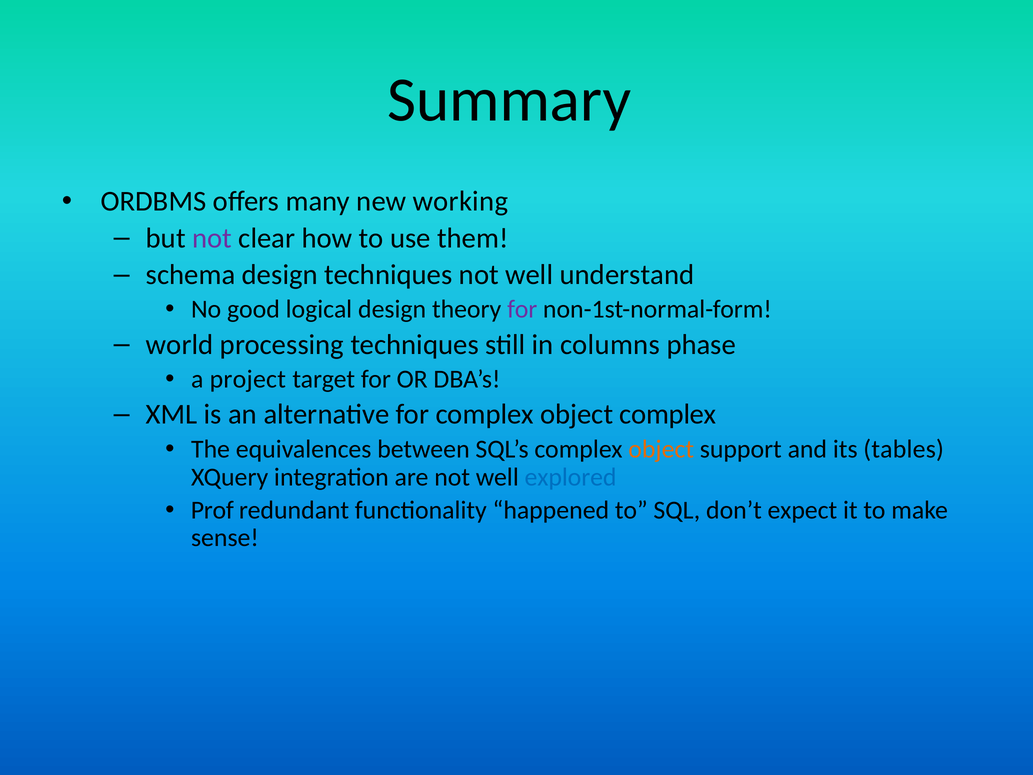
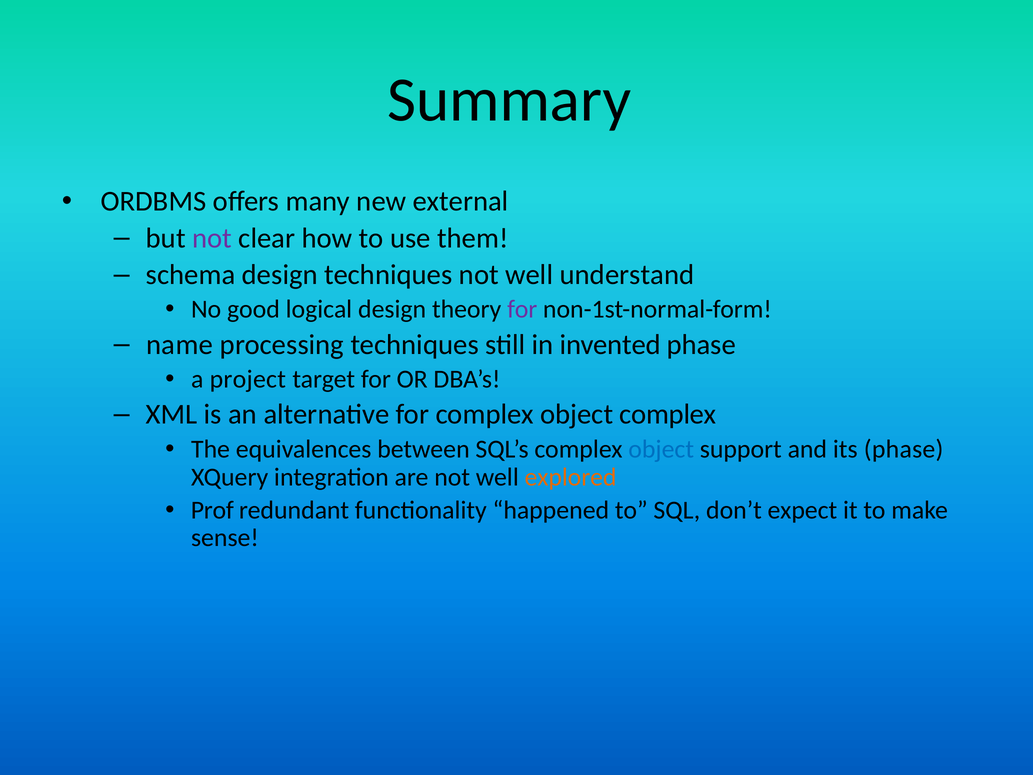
working: working -> external (461, 201)
world: world -> name (180, 345)
columns: columns -> invented (610, 345)
object colour: orange -> blue (661, 449)
its tables: tables -> phase (904, 449)
explored colour: blue -> orange (571, 477)
